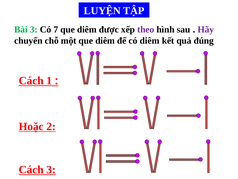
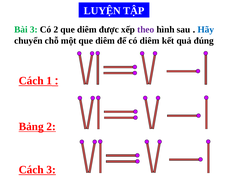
Có 7: 7 -> 2 (56, 29)
Hãy colour: purple -> blue (206, 29)
Hoặc: Hoặc -> Bảng (31, 126)
